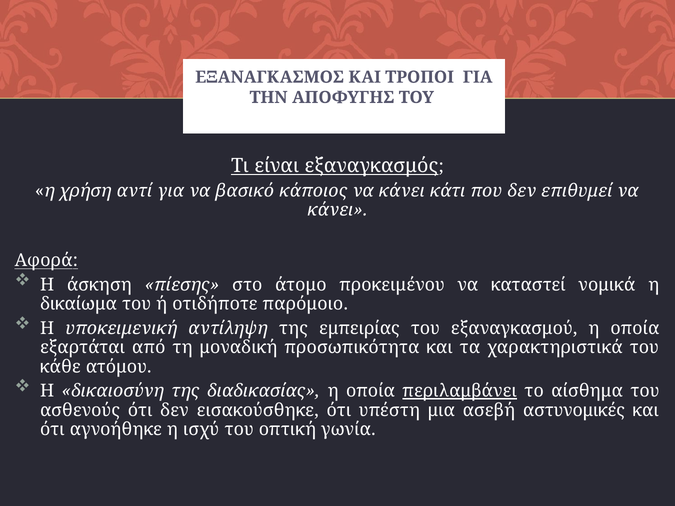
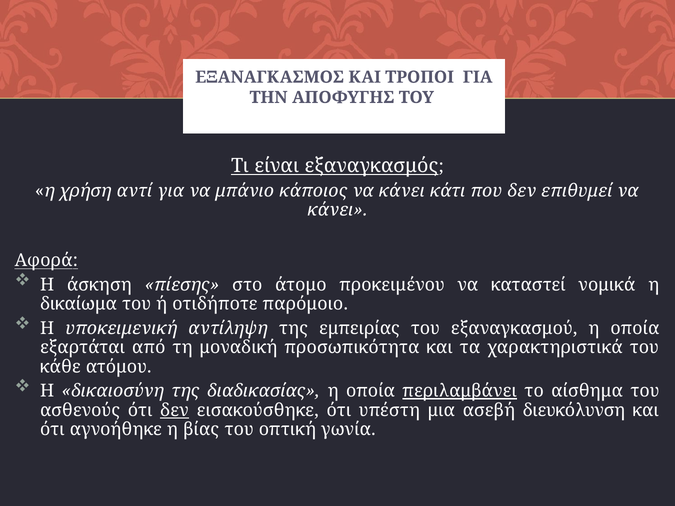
βασικό: βασικό -> μπάνιο (245, 191)
δεν underline: none -> present (174, 411)
αστυνομικές: αστυνομικές -> διευκόλυνση (574, 411)
ισχύ: ισχύ -> βίας (201, 430)
